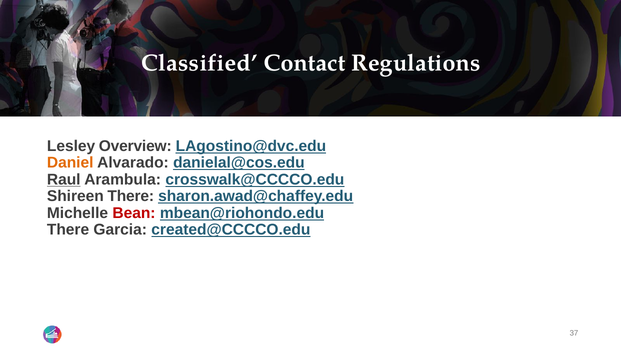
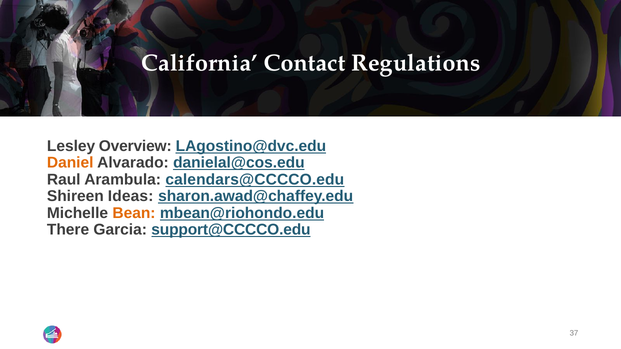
Classified: Classified -> California (200, 63)
Raul underline: present -> none (64, 180)
crosswalk@CCCCO.edu: crosswalk@CCCCO.edu -> calendars@CCCCO.edu (255, 180)
Shireen There: There -> Ideas (131, 197)
Bean colour: red -> orange (134, 213)
created@CCCCO.edu: created@CCCCO.edu -> support@CCCCO.edu (231, 230)
